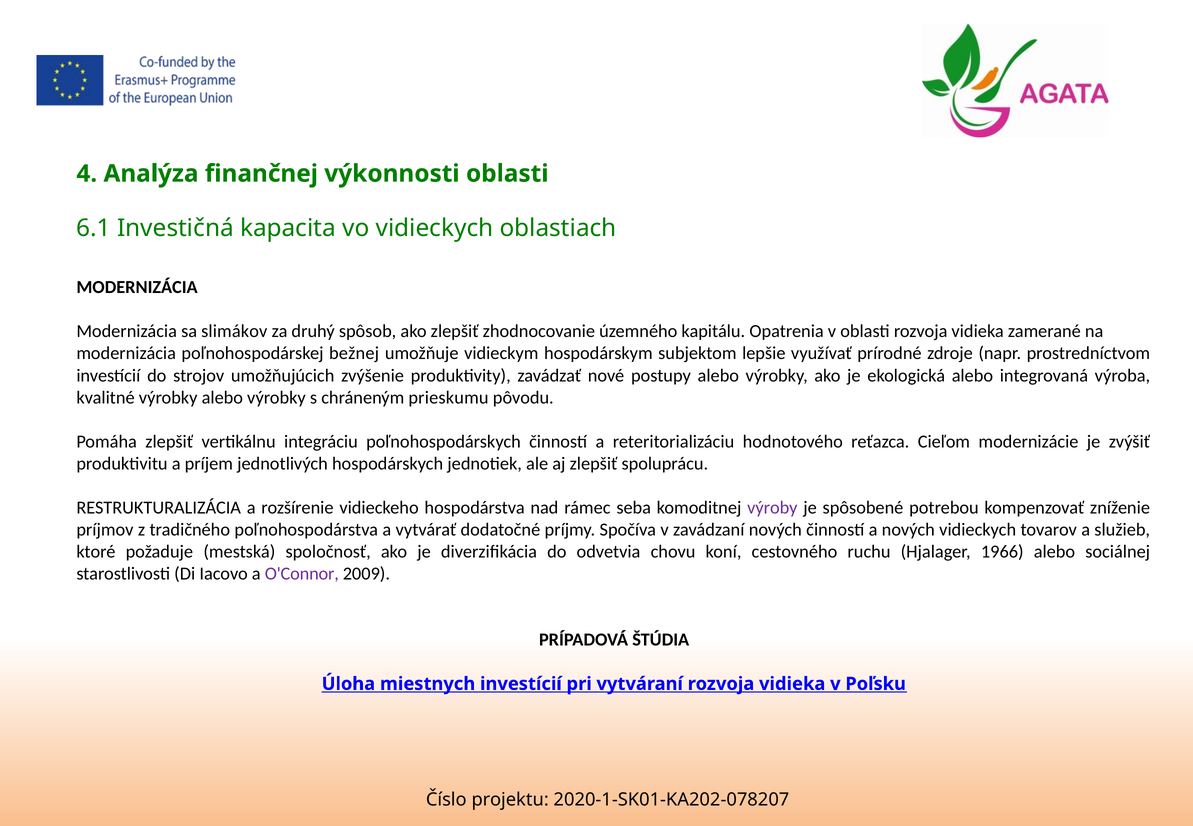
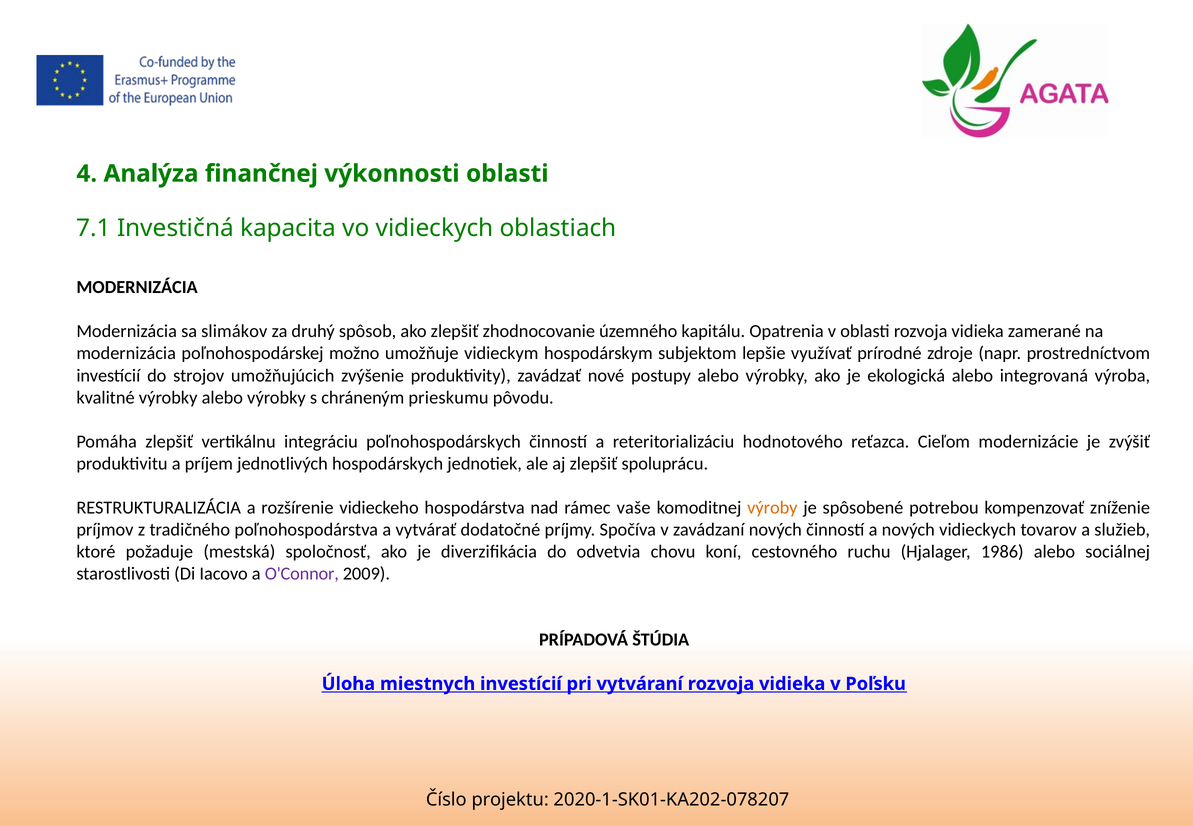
6.1: 6.1 -> 7.1 (94, 228)
bežnej: bežnej -> možno (354, 353)
seba: seba -> vaše (634, 508)
výroby colour: purple -> orange (772, 508)
1966: 1966 -> 1986 (1002, 552)
